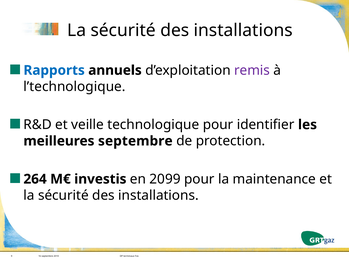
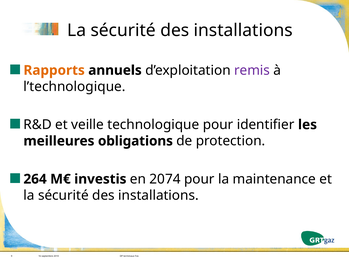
Rapports colour: blue -> orange (54, 70)
meilleures septembre: septembre -> obligations (135, 141)
2099: 2099 -> 2074 (165, 179)
